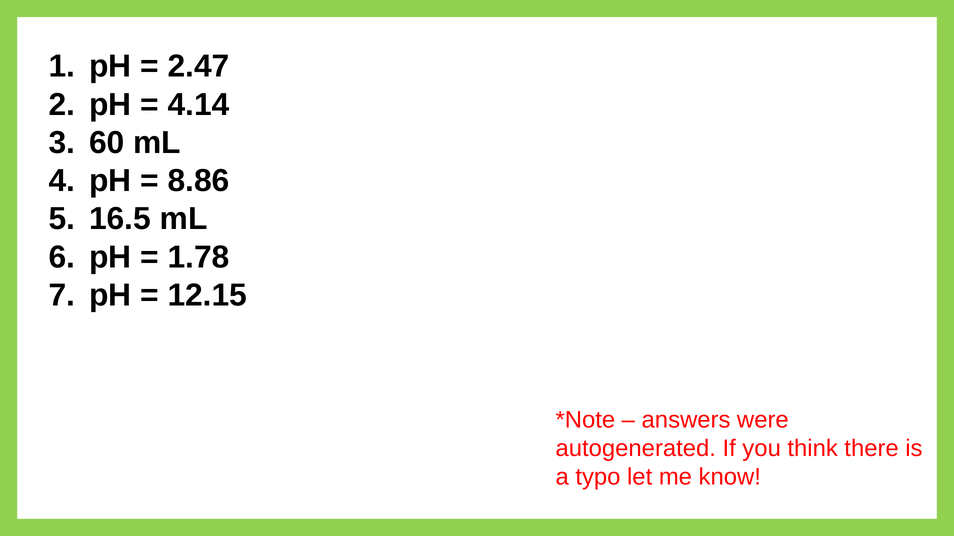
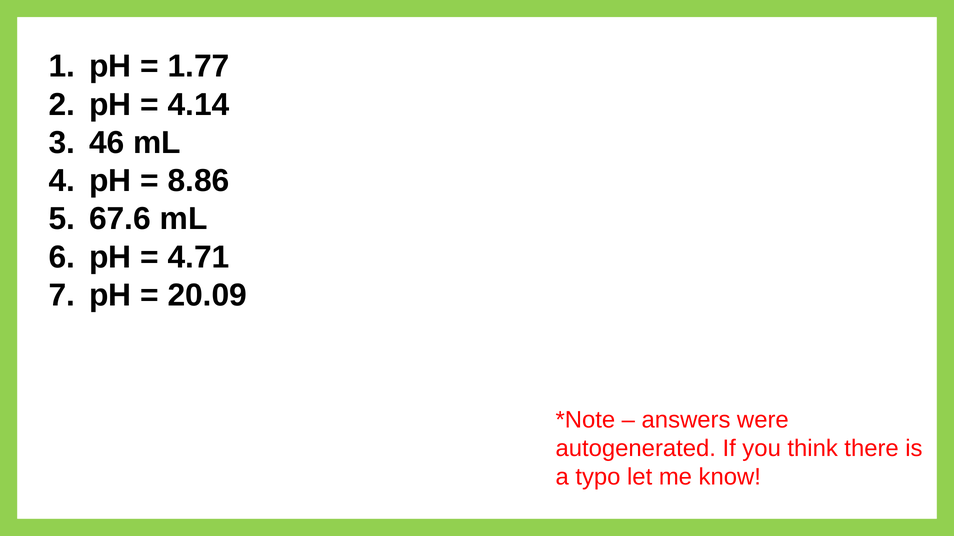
2.47: 2.47 -> 1.77 (199, 67)
60: 60 -> 46 (107, 143)
16.5: 16.5 -> 67.6 (120, 219)
1.78: 1.78 -> 4.71 (199, 257)
12.15: 12.15 -> 20.09 (207, 296)
